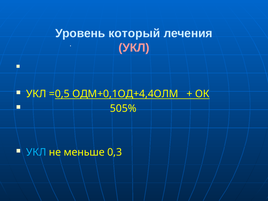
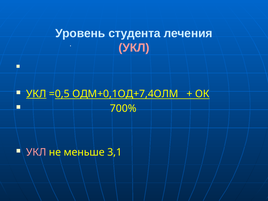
который: который -> студента (135, 33)
УКЛ underline: none -> present (36, 94)
ОДМ+0,1ОД+4,4ОЛМ: ОДМ+0,1ОД+4,4ОЛМ -> ОДМ+0,1ОД+7,4ОЛМ (125, 94)
505%: 505% -> 700% (123, 108)
УКЛ colour: light blue -> pink (36, 152)
0,3: 0,3 -> 3,1 (115, 152)
